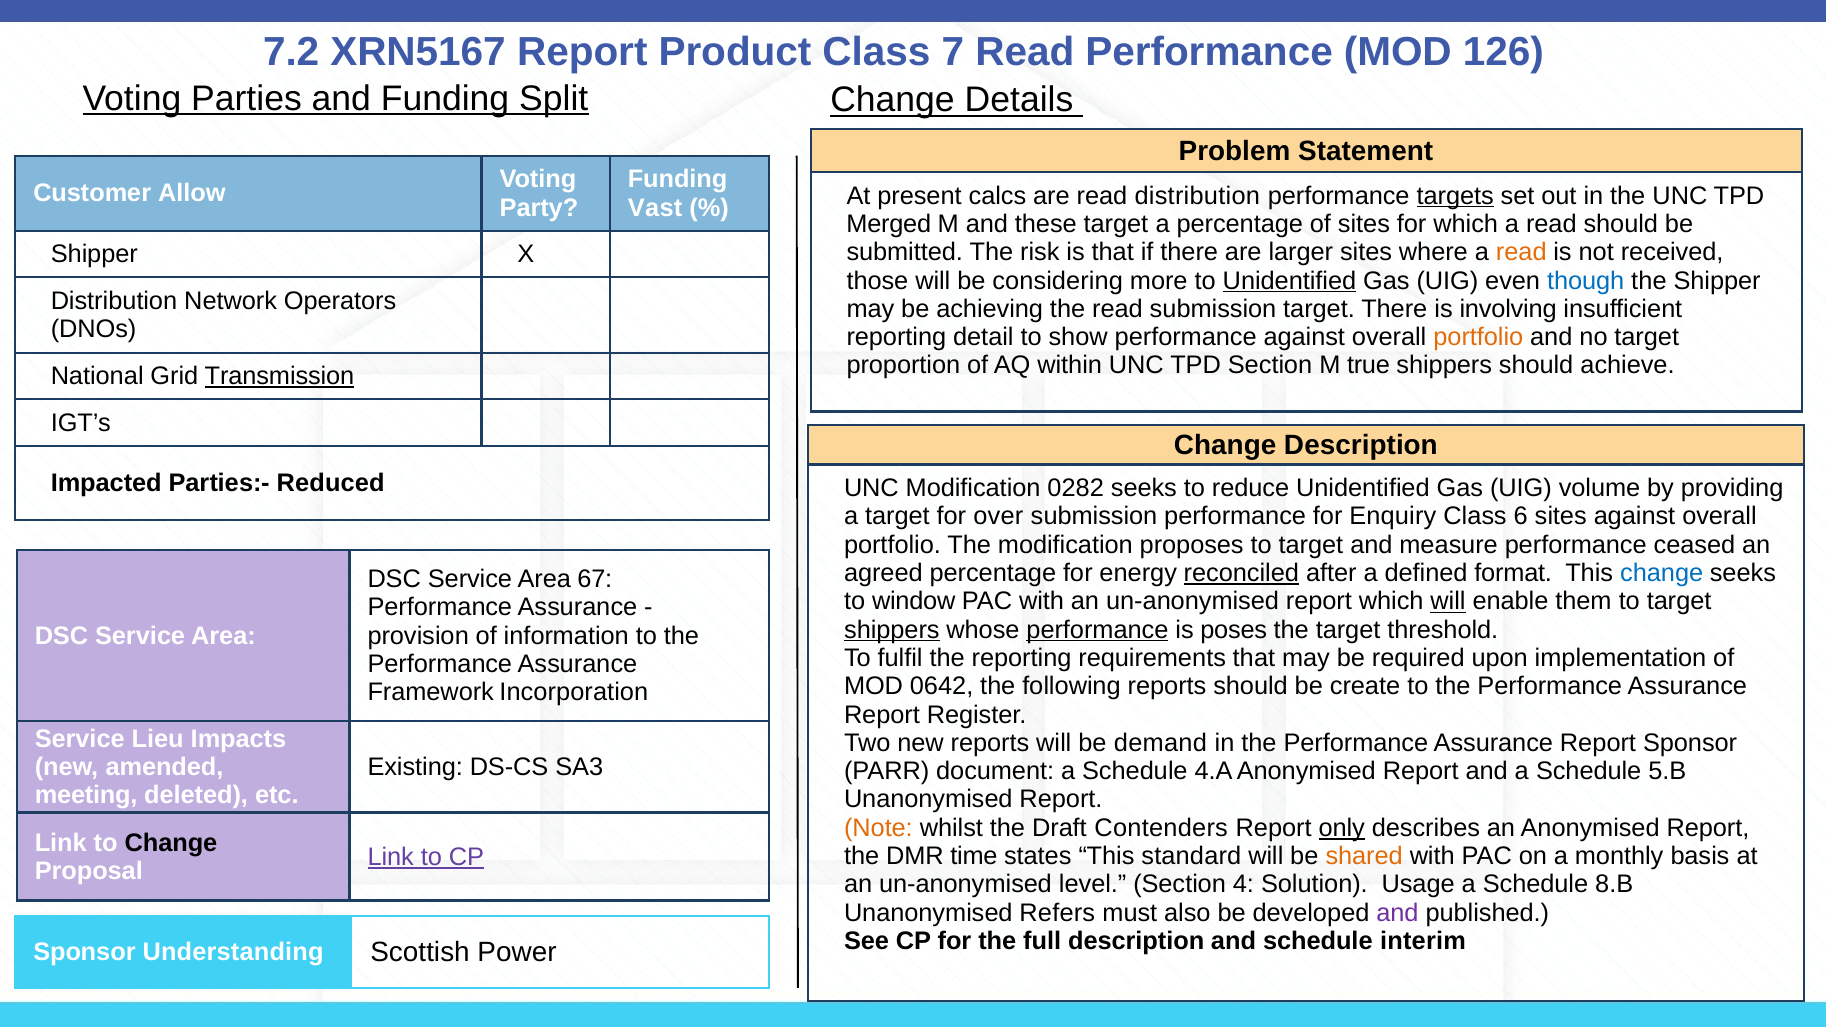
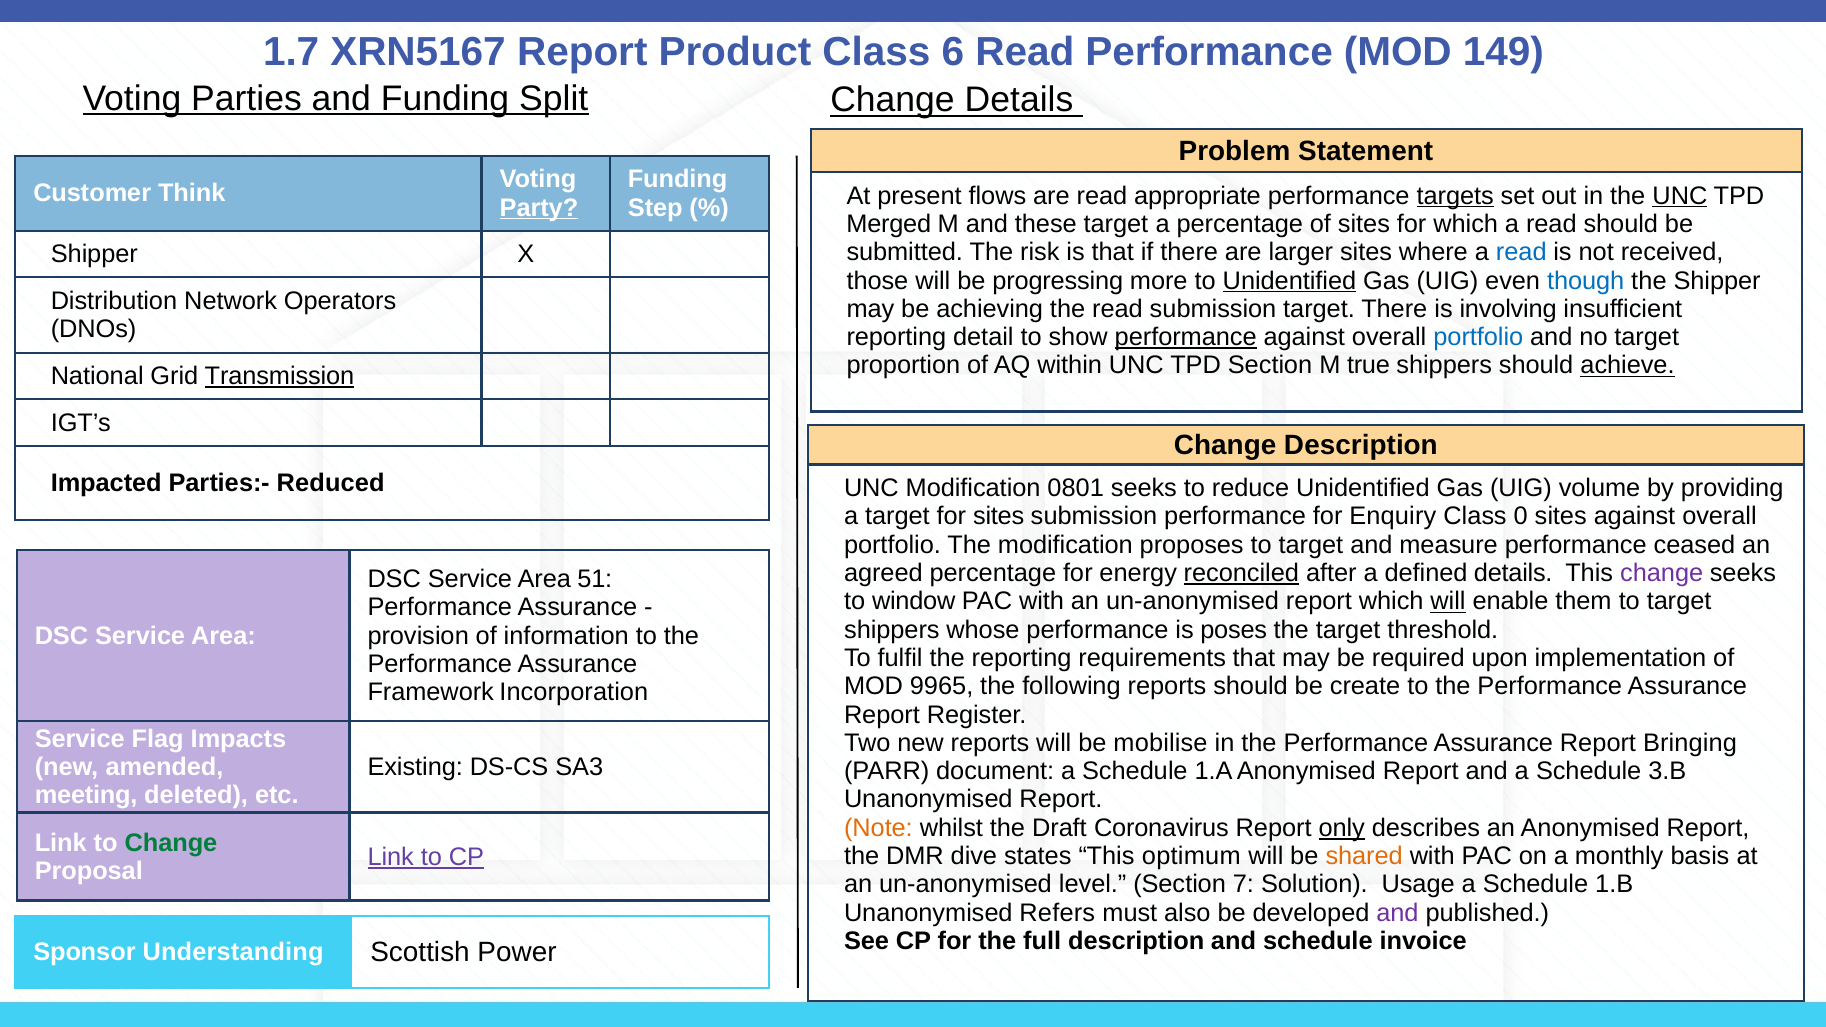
7.2: 7.2 -> 1.7 (291, 52)
7: 7 -> 6 (953, 52)
126: 126 -> 149 (1503, 52)
Allow: Allow -> Think (192, 194)
calcs: calcs -> flows (997, 196)
read distribution: distribution -> appropriate (1197, 196)
UNC underline: none -> present (1680, 196)
Party underline: none -> present (539, 208)
Vast: Vast -> Step (655, 208)
read colour: orange -> blue (1521, 252)
considering: considering -> progressing (1058, 281)
performance underline: none -> present (1186, 337)
portfolio colour: orange -> blue (1478, 337)
achieve underline: none -> present (1628, 366)
0282: 0282 -> 0801 (1076, 488)
for over: over -> sites (999, 516)
6: 6 -> 0 (1521, 516)
defined format: format -> details (1513, 573)
change colour: blue -> purple (1662, 573)
67: 67 -> 51 (595, 579)
shippers underline: present -> none (892, 630)
performance underline: present -> none (1097, 630)
0642: 0642 -> 9965 (942, 686)
Lieu: Lieu -> Flag (158, 739)
demand: demand -> mobilise (1161, 743)
Report Sponsor: Sponsor -> Bringing (1690, 743)
4.A: 4.A -> 1.A (1214, 771)
5.B: 5.B -> 3.B (1667, 771)
Contenders: Contenders -> Coronavirus (1161, 828)
Change colour: black -> green (171, 843)
time: time -> dive (974, 856)
standard: standard -> optimum (1191, 856)
4: 4 -> 7 (1243, 885)
8.B: 8.B -> 1.B (1614, 885)
interim: interim -> invoice (1423, 941)
